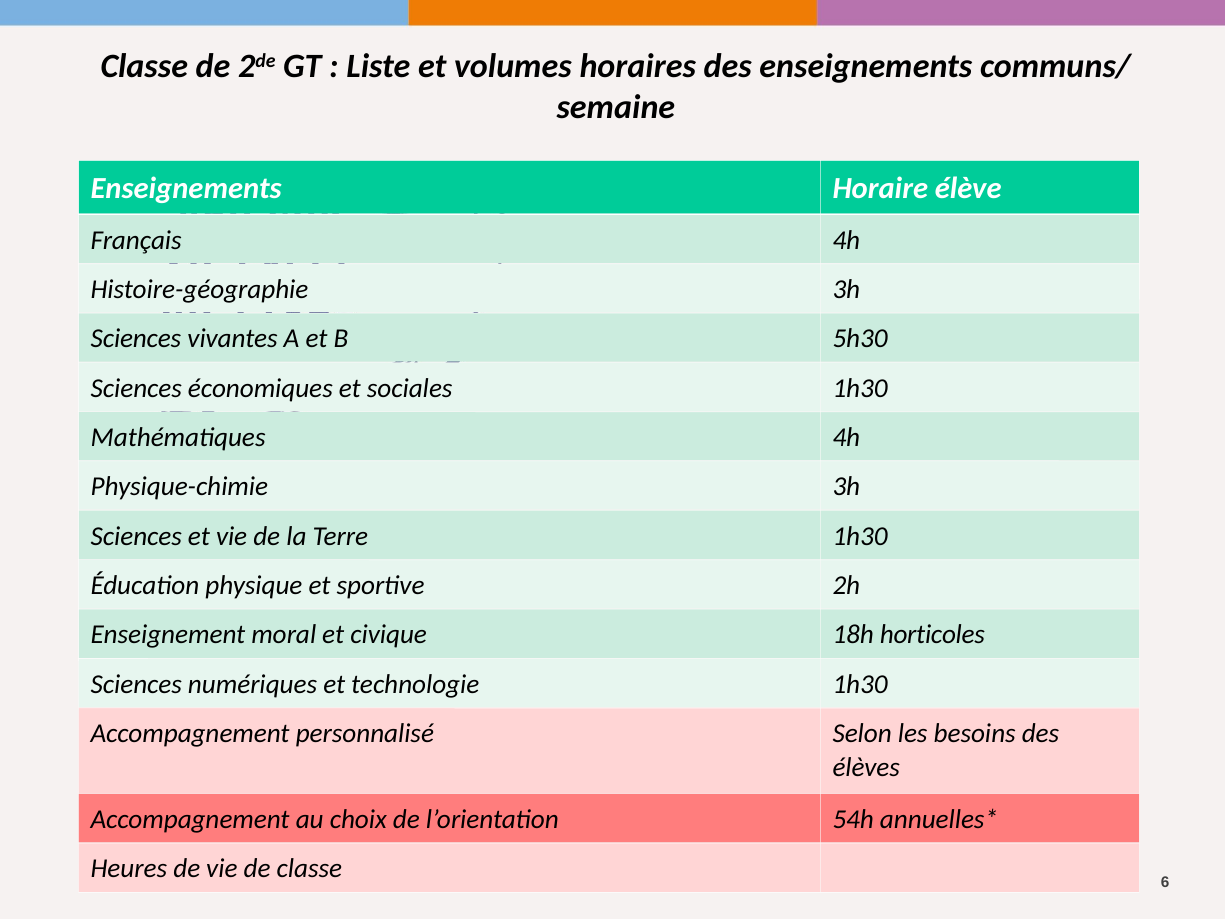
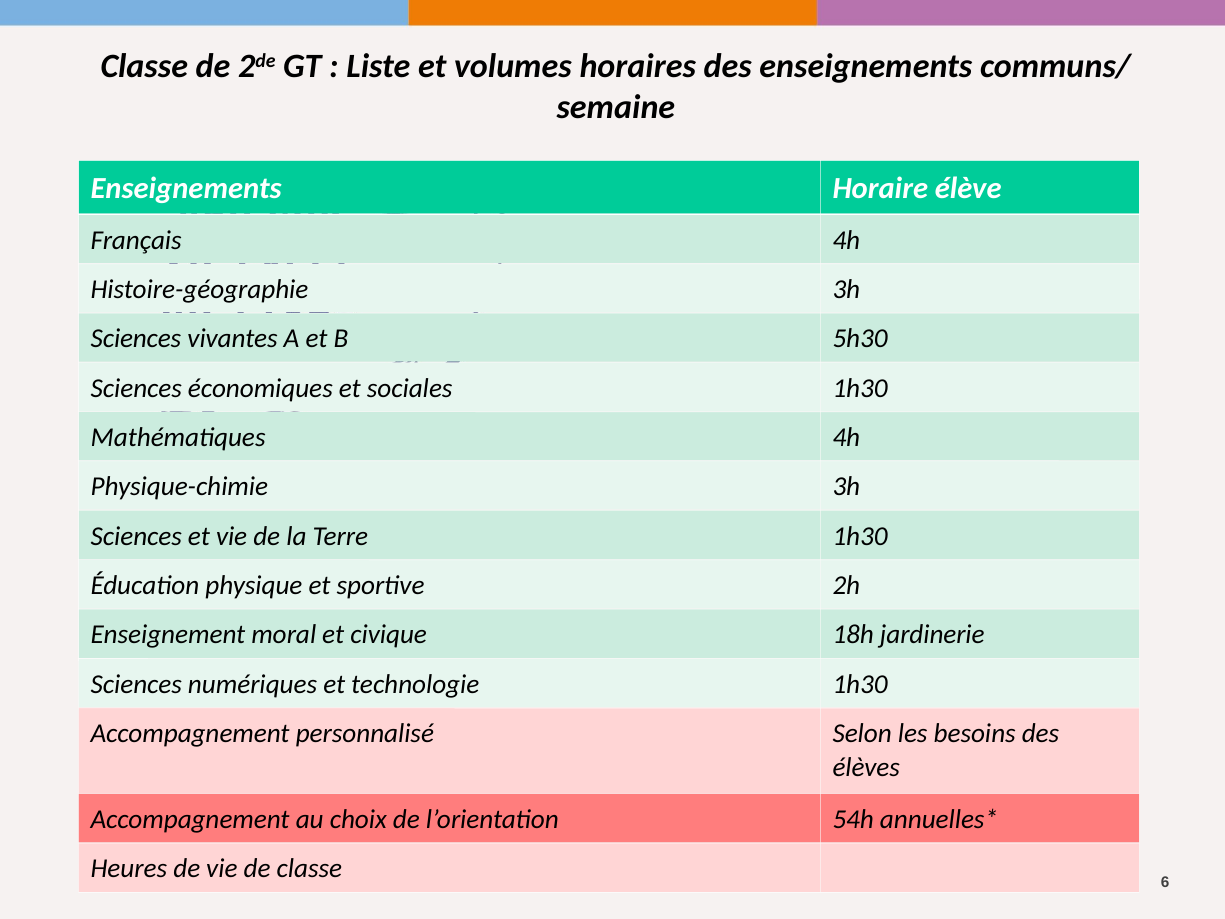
horticoles: horticoles -> jardinerie (932, 635)
